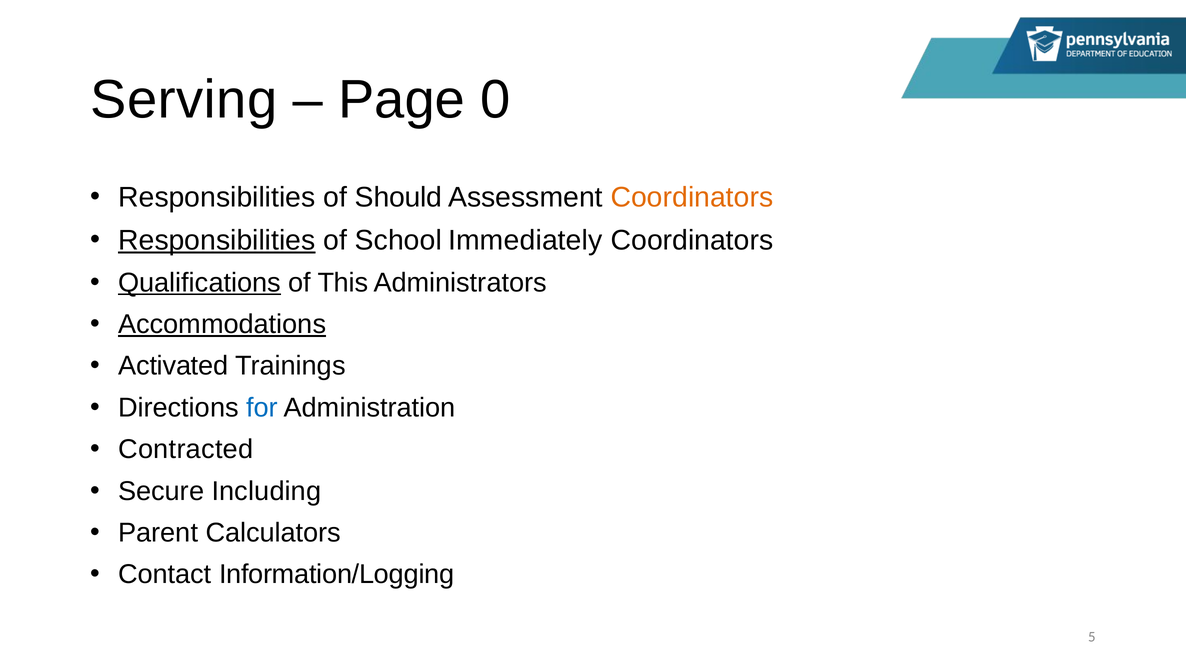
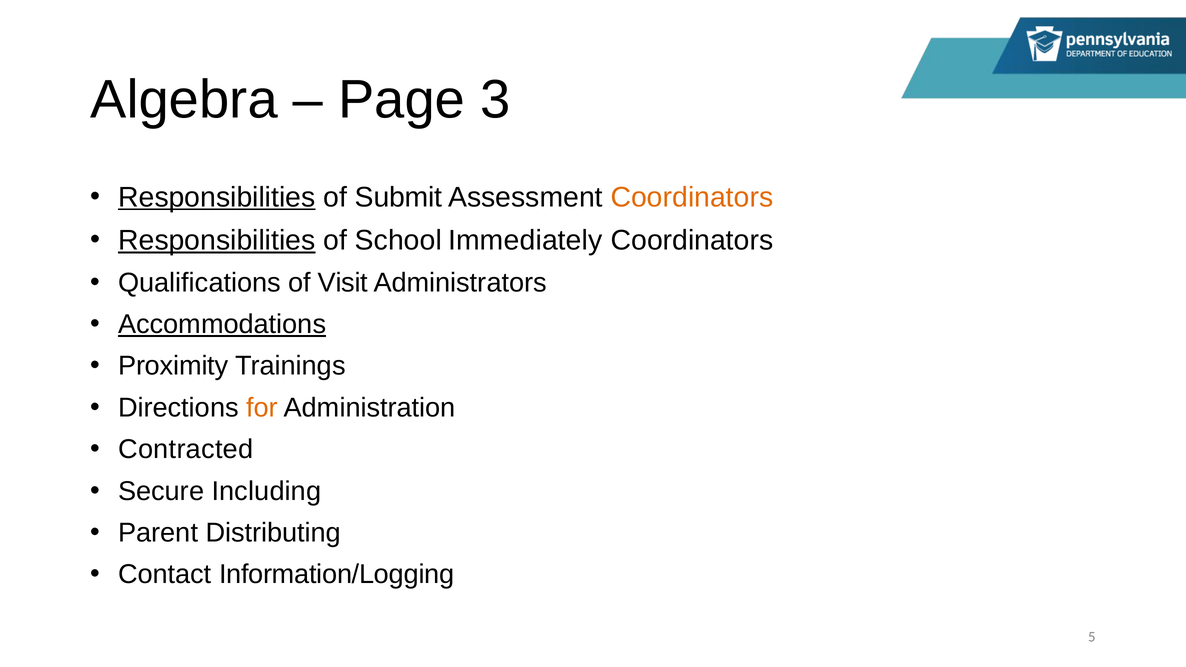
Serving: Serving -> Algebra (184, 100)
0: 0 -> 3 (495, 100)
Responsibilities underline: none -> present (217, 197)
Should: Should -> Submit (398, 197)
Qualifications underline: present -> none (200, 283)
This: This -> Visit (343, 283)
Activated: Activated -> Proximity (173, 366)
for colour: blue -> orange (262, 408)
Calculators: Calculators -> Distributing (273, 533)
